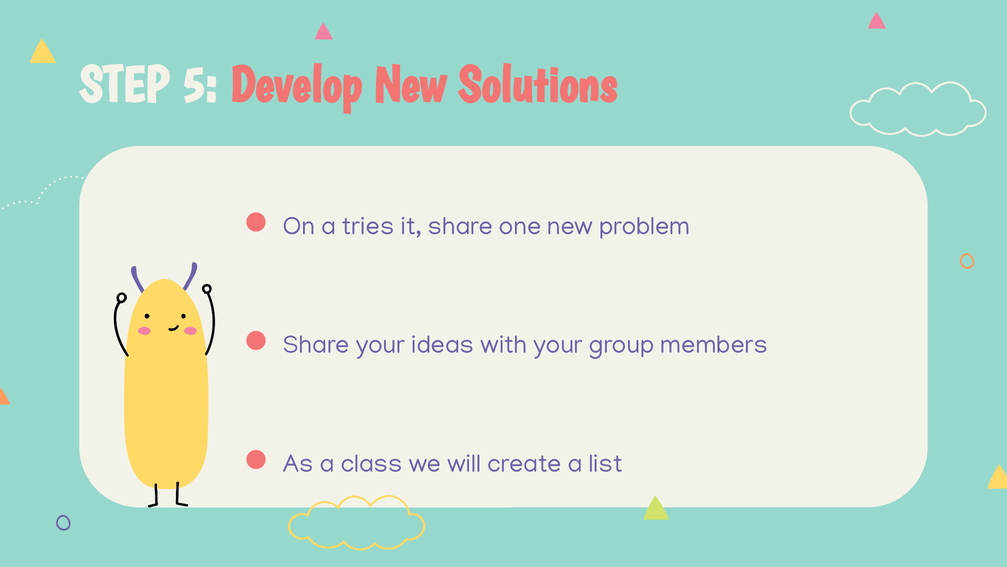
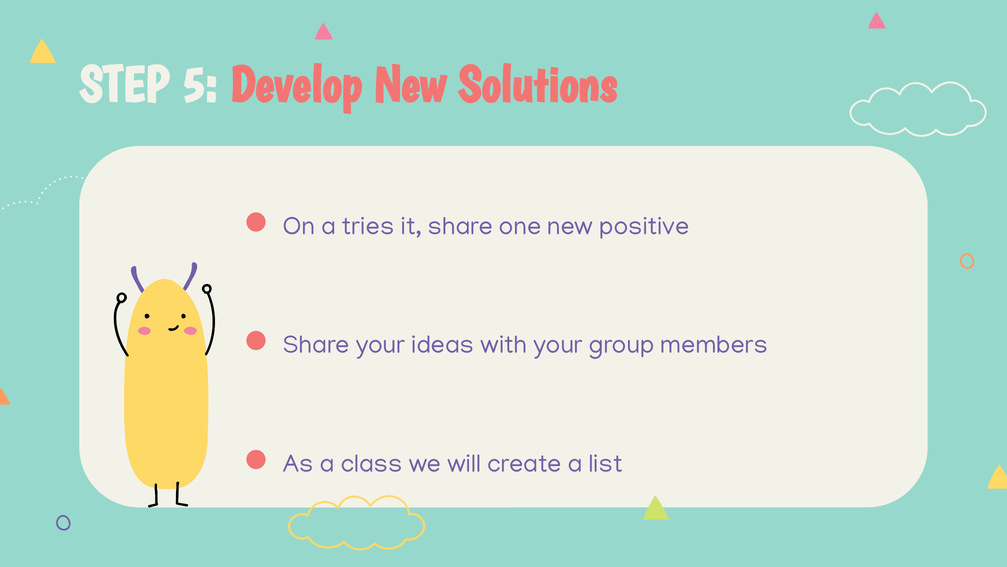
problem: problem -> positive (644, 226)
